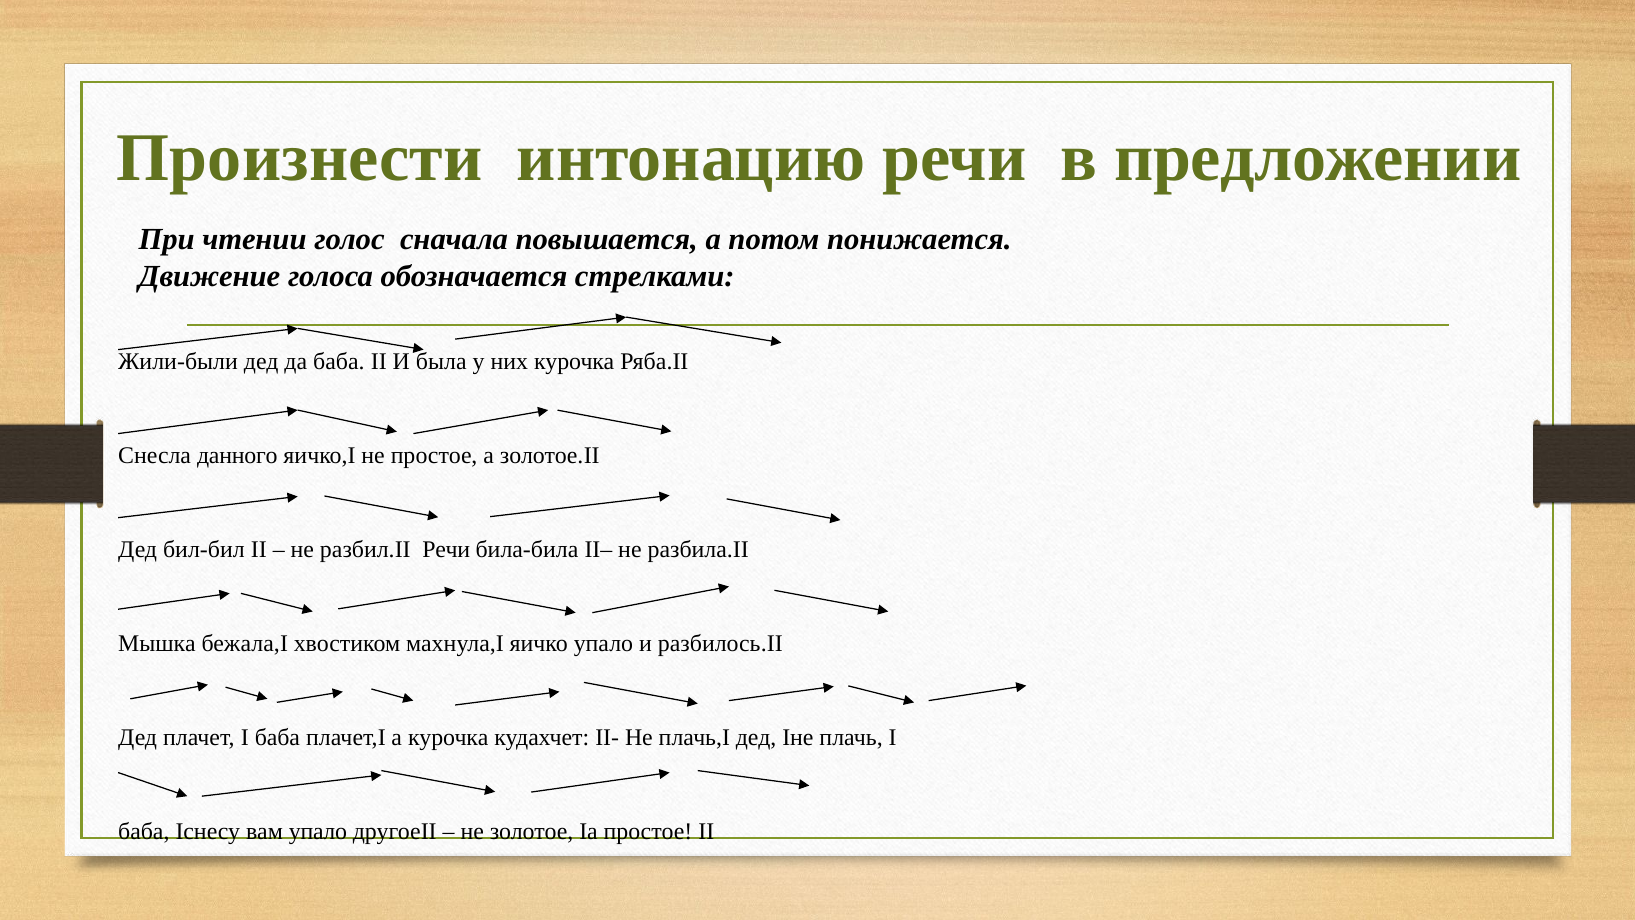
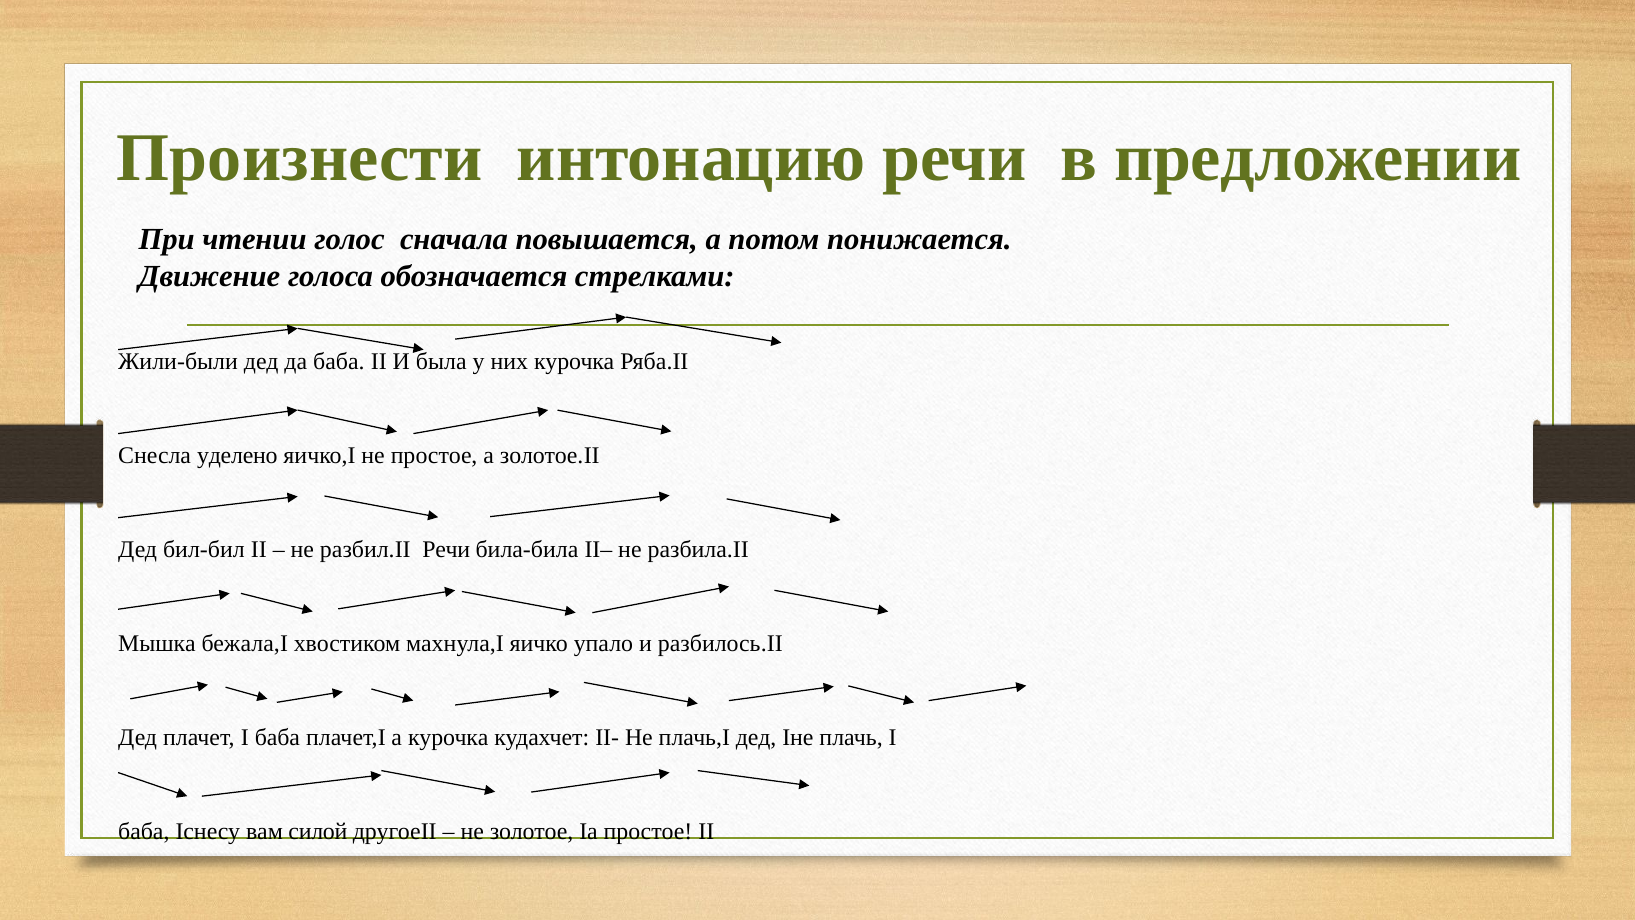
данного: данного -> уделено (237, 455)
вам упало: упало -> силой (318, 831)
